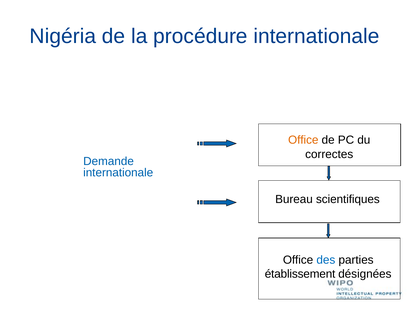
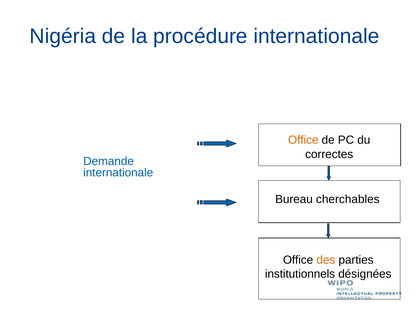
scientifiques: scientifiques -> cherchables (348, 199)
des colour: blue -> orange (326, 260)
établissement: établissement -> institutionnels (300, 274)
